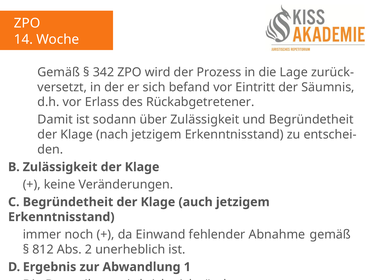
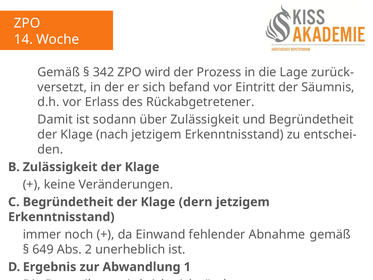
auch: auch -> dern (196, 202)
812: 812 -> 649 (43, 249)
